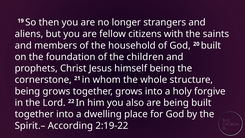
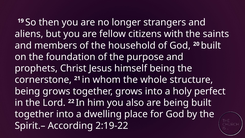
children: children -> purpose (145, 57)
forgive: forgive -> perfect (210, 91)
